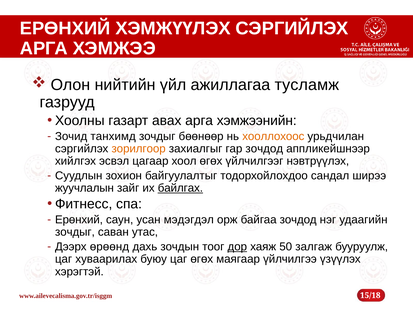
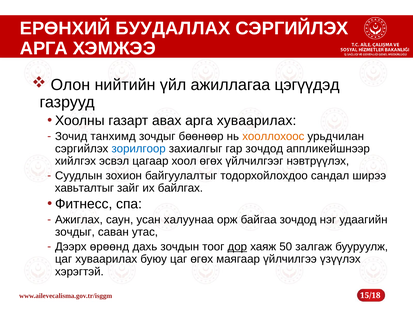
ХЭМЖҮҮЛЭХ: ХЭМЖҮҮЛЭХ -> БУУДАЛЛАХ (173, 29)
тусламж: тусламж -> цэгүүдэд (307, 85)
арга хэмжээнийн: хэмжээнийн -> хуваарилах (257, 120)
зорилгоор colour: orange -> blue (139, 149)
жуучлалын: жуучлалын -> хавьталтыг (84, 188)
байлгах underline: present -> none (180, 188)
Ерөнхий: Ерөнхий -> Ажиглах (79, 220)
мэдэгдэл: мэдэгдэл -> халуунаа (189, 220)
